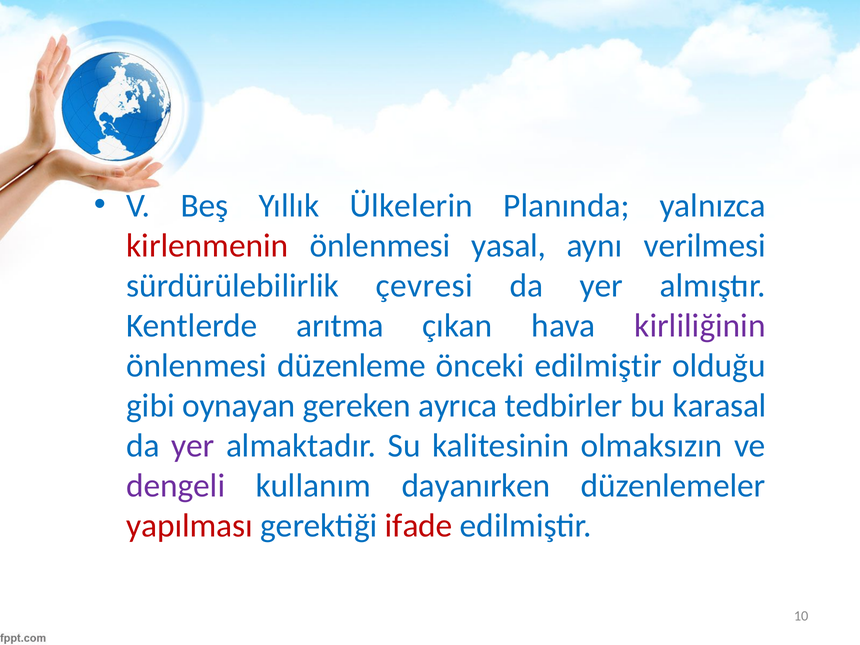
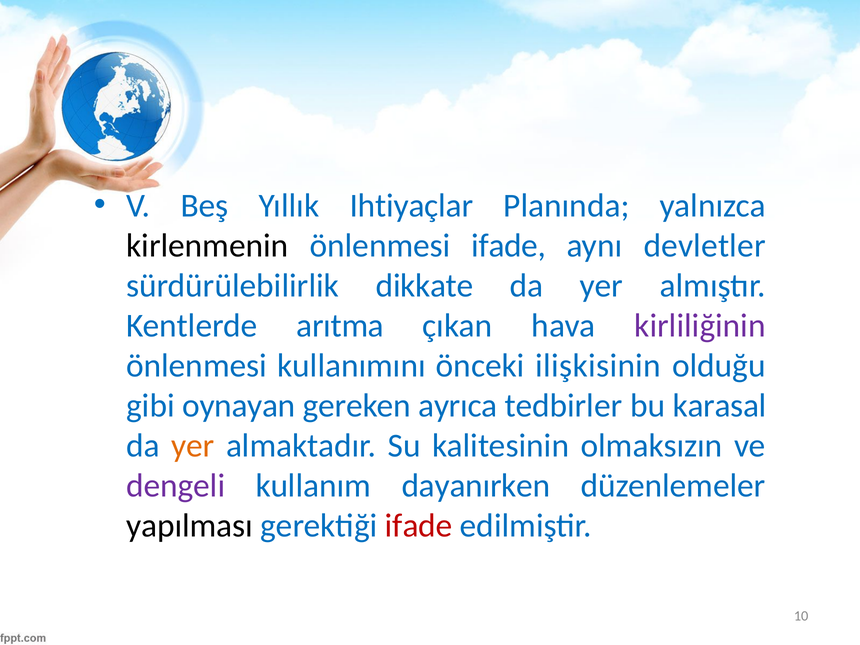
Ülkelerin: Ülkelerin -> Ihtiyaçlar (412, 206)
kirlenmenin colour: red -> black (207, 246)
önlenmesi yasal: yasal -> ifade (509, 246)
verilmesi: verilmesi -> devletler (705, 246)
çevresi: çevresi -> dikkate (425, 286)
düzenleme: düzenleme -> kullanımını (352, 366)
önceki edilmiştir: edilmiştir -> ilişkisinin (598, 366)
yer colour: purple -> orange (193, 446)
yapılması colour: red -> black (190, 526)
